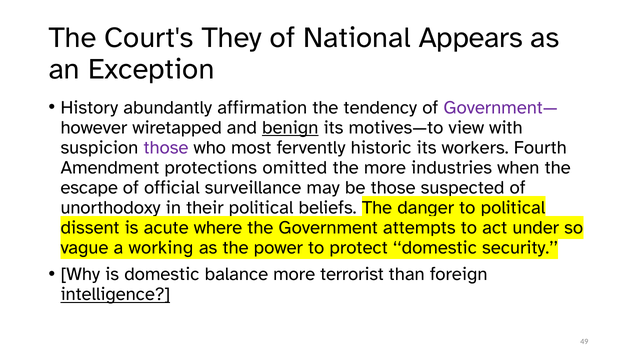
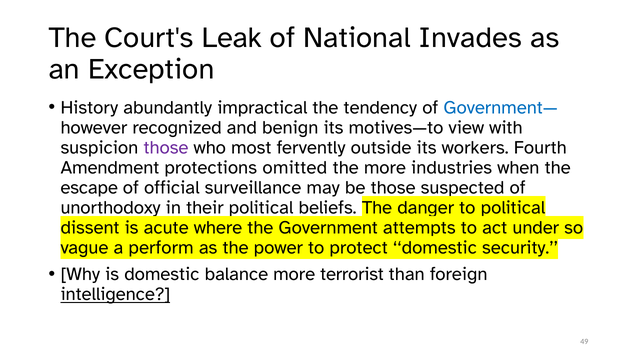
They: They -> Leak (232, 38)
Appears: Appears -> Invades (470, 38)
affirmation: affirmation -> impractical (262, 108)
Government— colour: purple -> blue (501, 108)
wiretapped: wiretapped -> recognized (177, 128)
benign underline: present -> none (290, 128)
historic: historic -> outside (381, 148)
working: working -> perform (161, 248)
